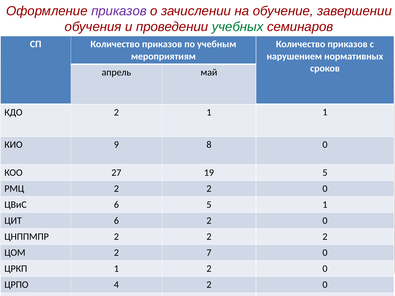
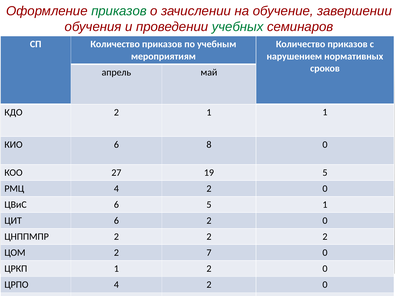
приказов colour: purple -> green (119, 11)
КИО 9: 9 -> 6 (116, 145)
РМЦ 2: 2 -> 4 (116, 189)
